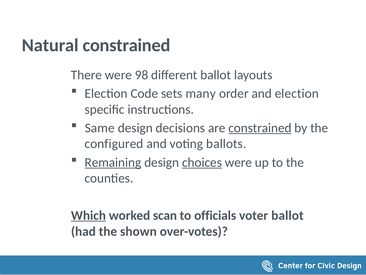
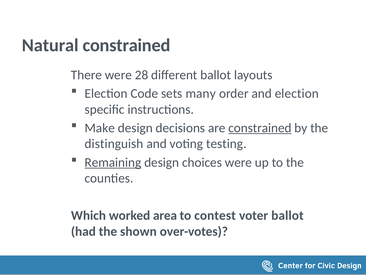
98: 98 -> 28 (142, 75)
Same: Same -> Make (100, 128)
configured: configured -> distinguish (114, 144)
ballots: ballots -> testing (226, 144)
choices underline: present -> none (202, 162)
Which underline: present -> none (88, 215)
scan: scan -> area (165, 215)
officials: officials -> contest (215, 215)
